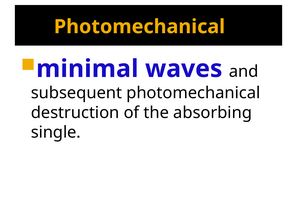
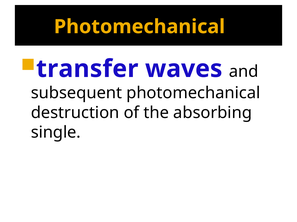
minimal: minimal -> transfer (87, 69)
